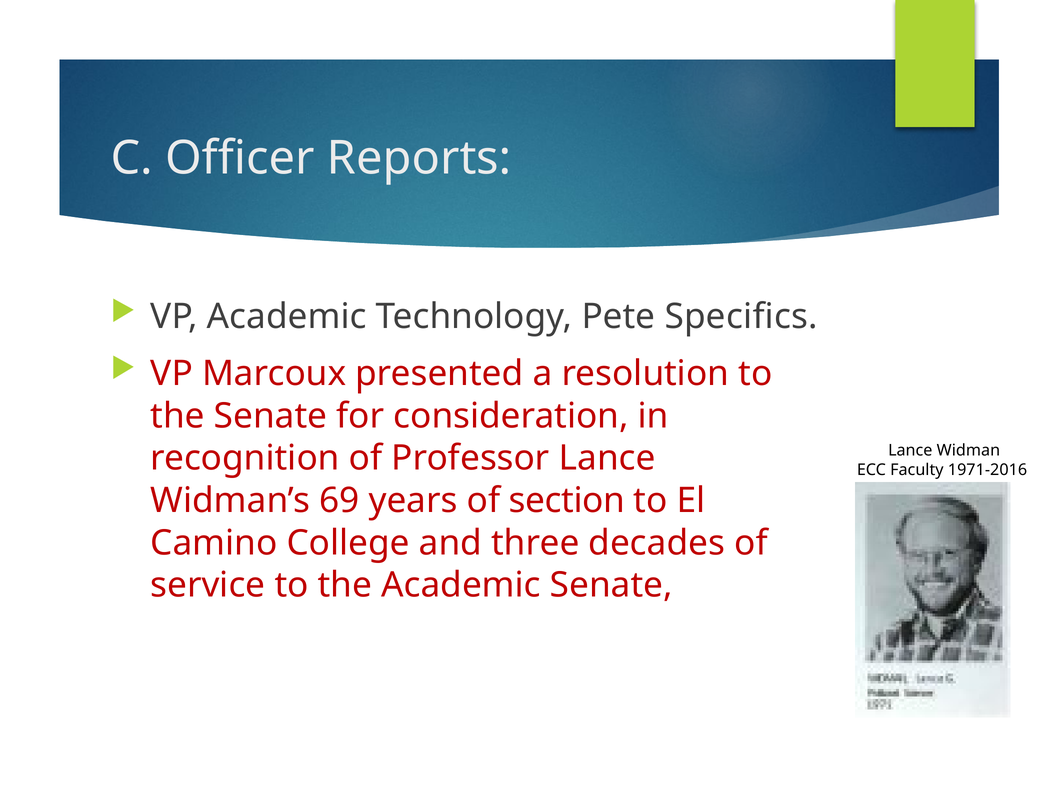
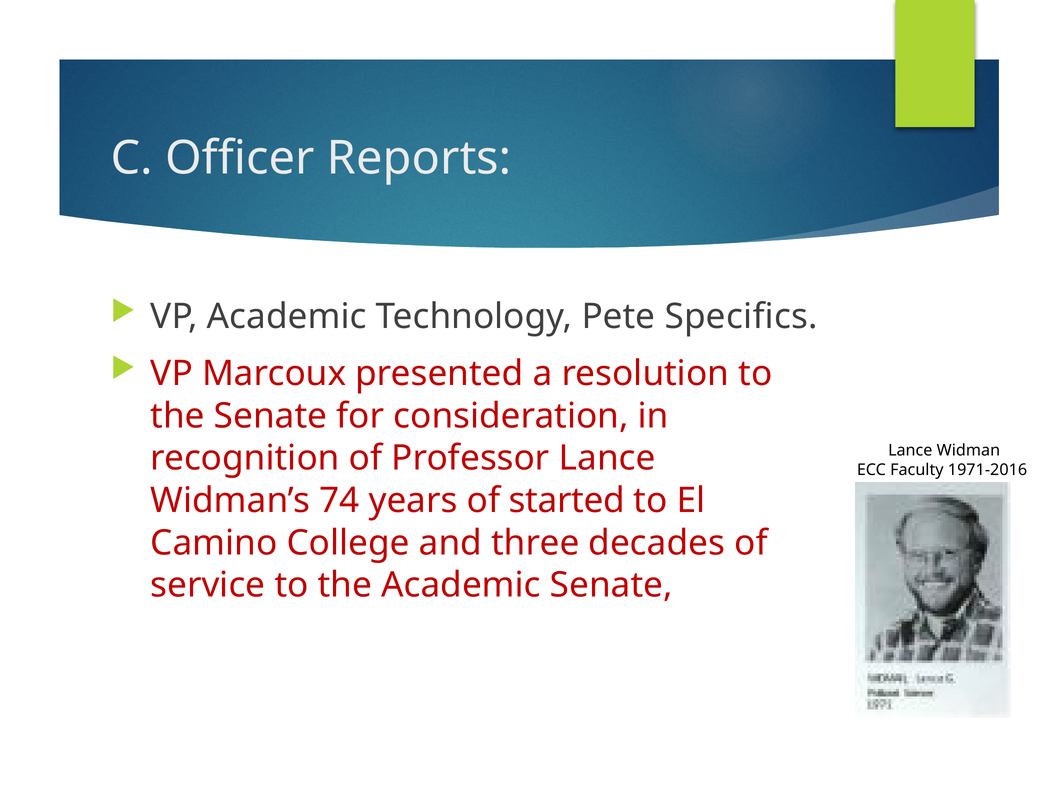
69: 69 -> 74 (339, 500)
section: section -> started (567, 500)
